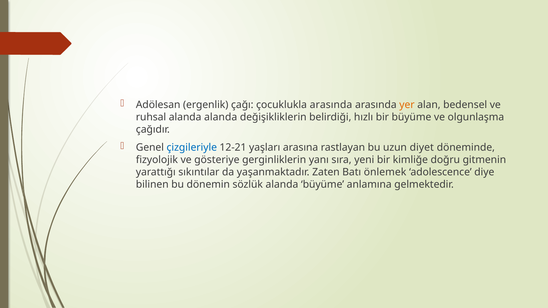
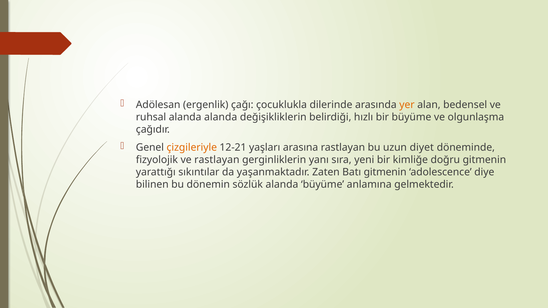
çocuklukla arasında: arasında -> dilerinde (331, 105)
çizgileriyle colour: blue -> orange (192, 148)
ve gösteriye: gösteriye -> rastlayan (217, 160)
Batı önlemek: önlemek -> gitmenin (385, 172)
